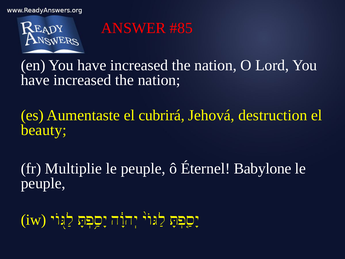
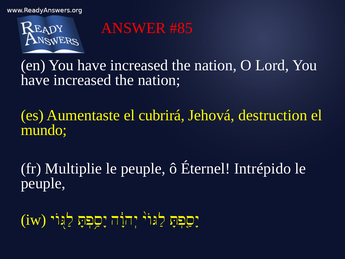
beauty: beauty -> mundo (44, 130)
Babylone: Babylone -> Intrépido (262, 168)
